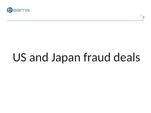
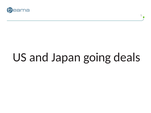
fraud: fraud -> going (97, 57)
